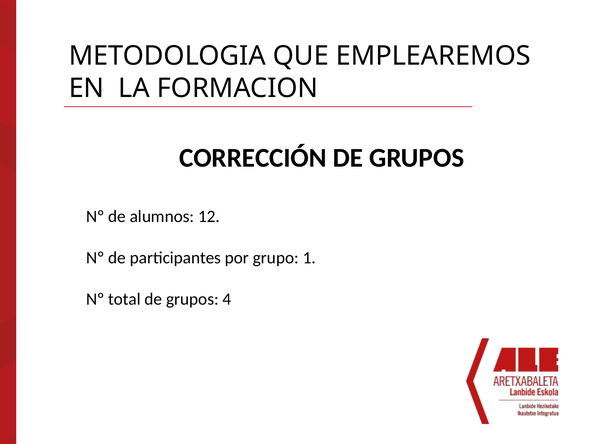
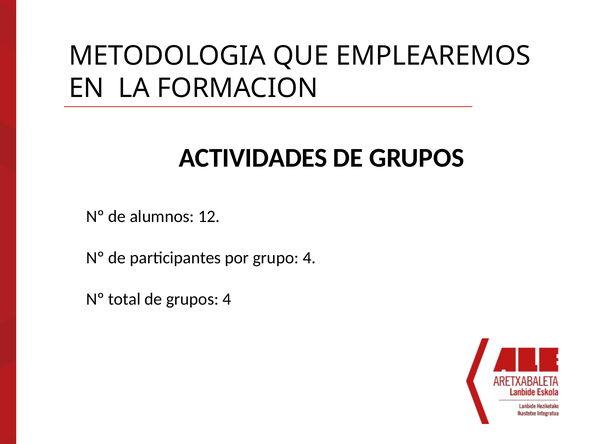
CORRECCIÓN: CORRECCIÓN -> ACTIVIDADES (253, 158)
grupo 1: 1 -> 4 (309, 257)
